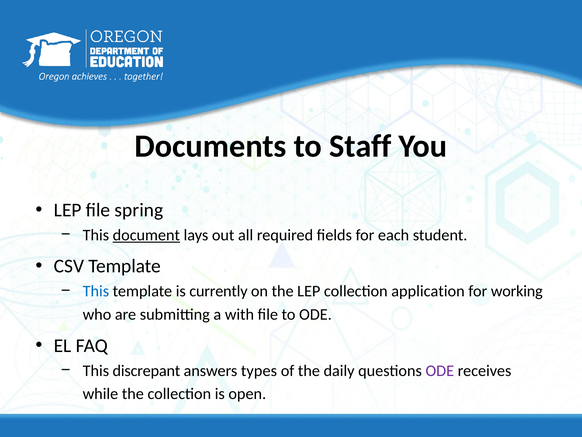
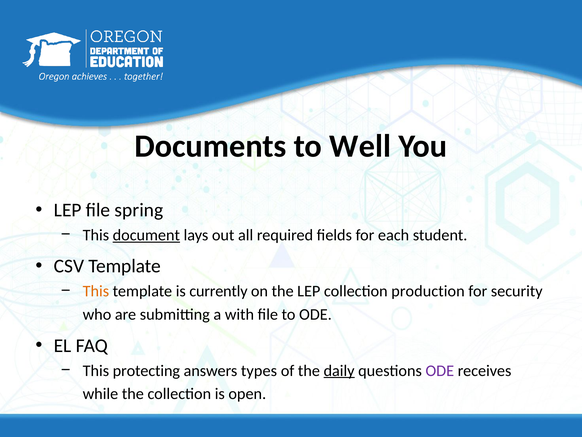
Staff: Staff -> Well (360, 146)
This colour: blue -> orange (96, 291)
application: application -> production (428, 291)
working: working -> security (517, 291)
discrepant: discrepant -> protecting (146, 370)
daily underline: none -> present (339, 370)
